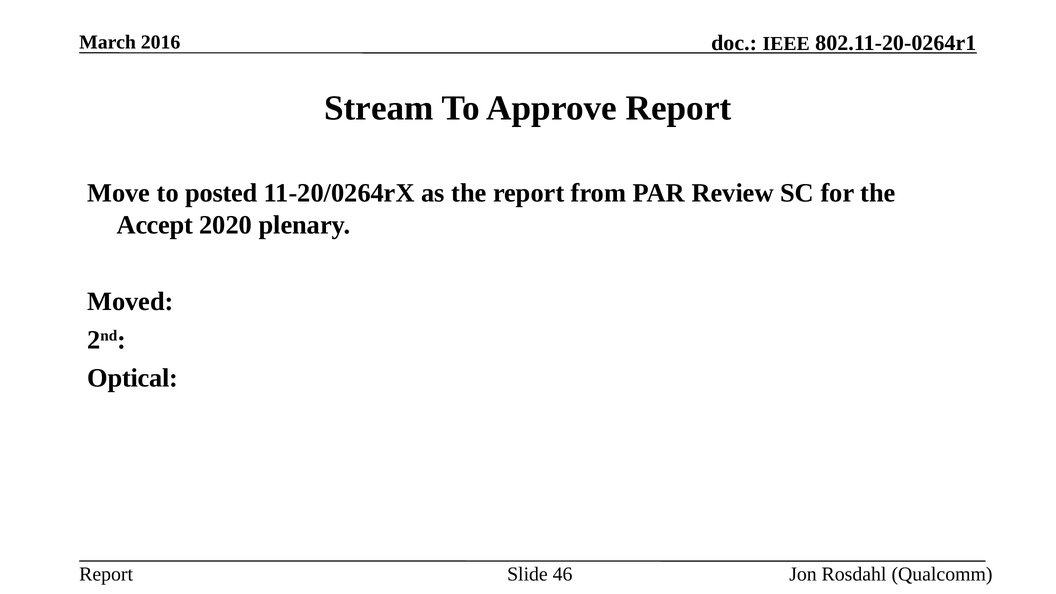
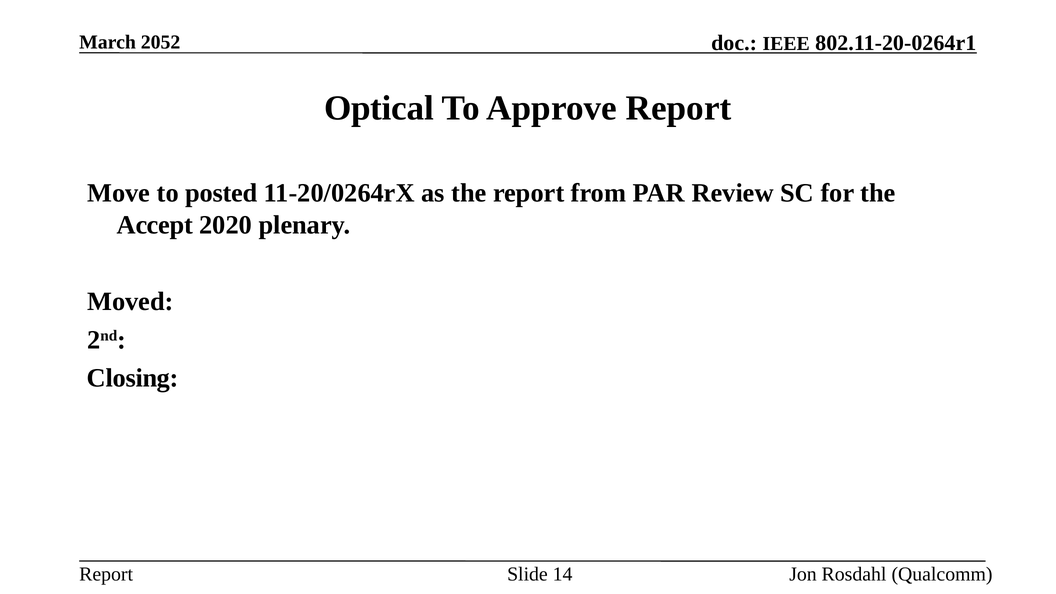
2016: 2016 -> 2052 (161, 42)
Stream: Stream -> Optical (379, 108)
Optical: Optical -> Closing (133, 378)
46: 46 -> 14 (563, 574)
